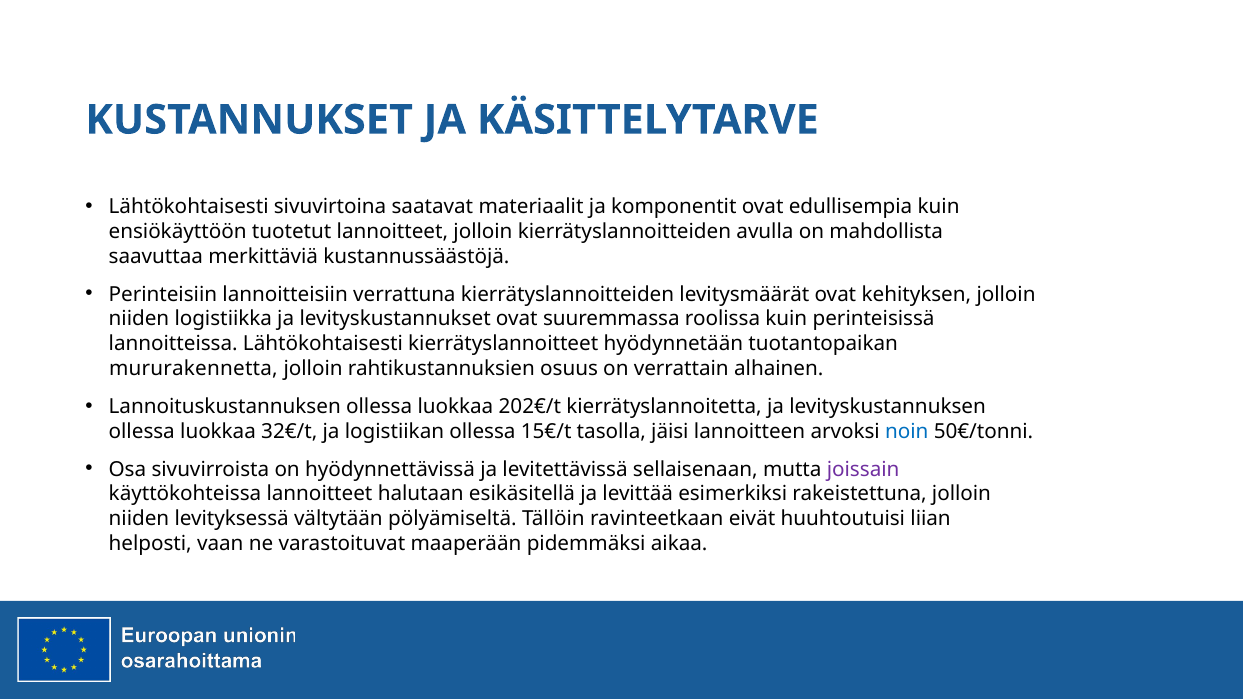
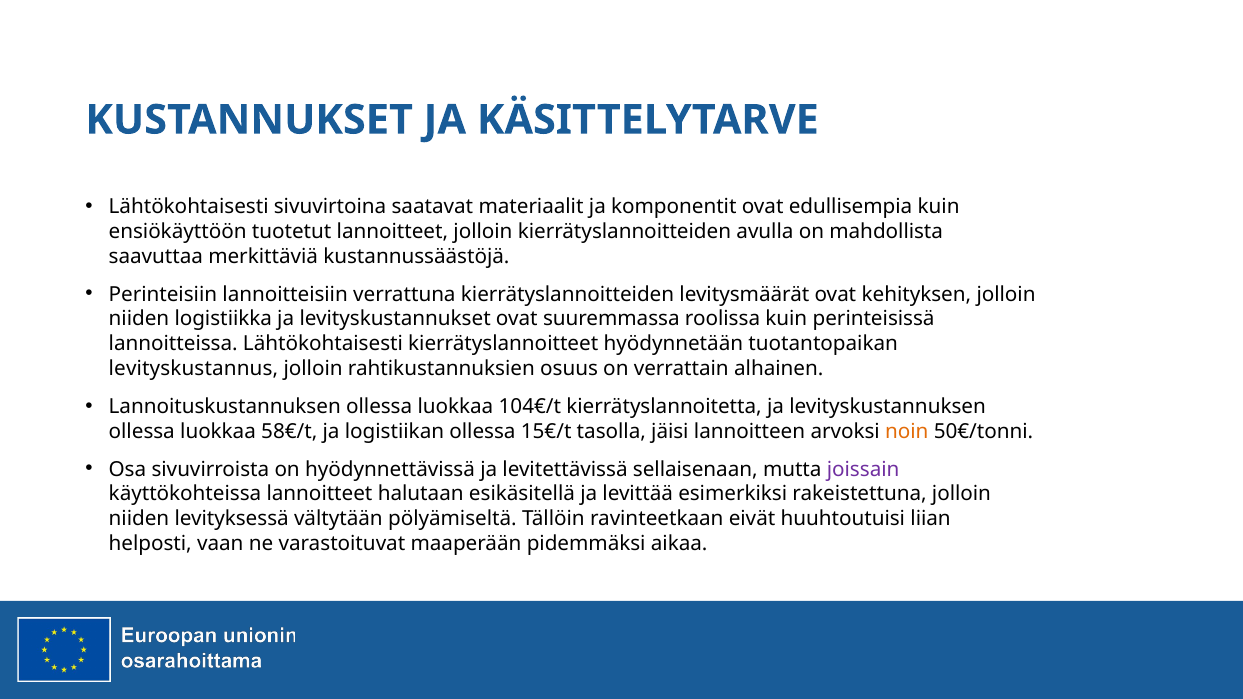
mururakennetta: mururakennetta -> levityskustannus (193, 369)
202€/t: 202€/t -> 104€/t (530, 407)
32€/t: 32€/t -> 58€/t (289, 432)
noin colour: blue -> orange (907, 432)
